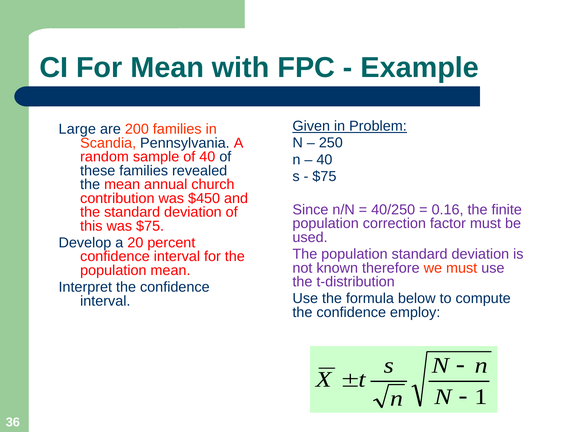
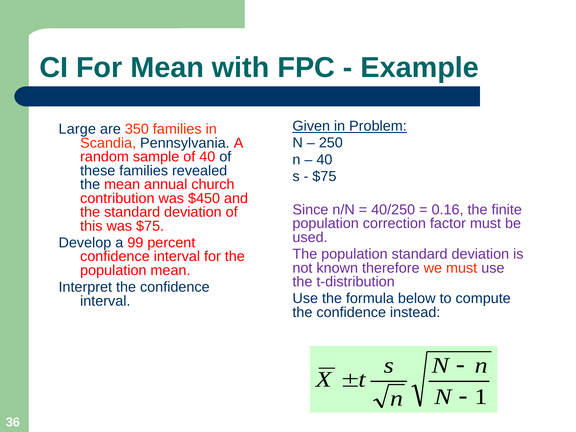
200: 200 -> 350 (137, 129)
20: 20 -> 99 (135, 243)
employ: employ -> instead (415, 312)
